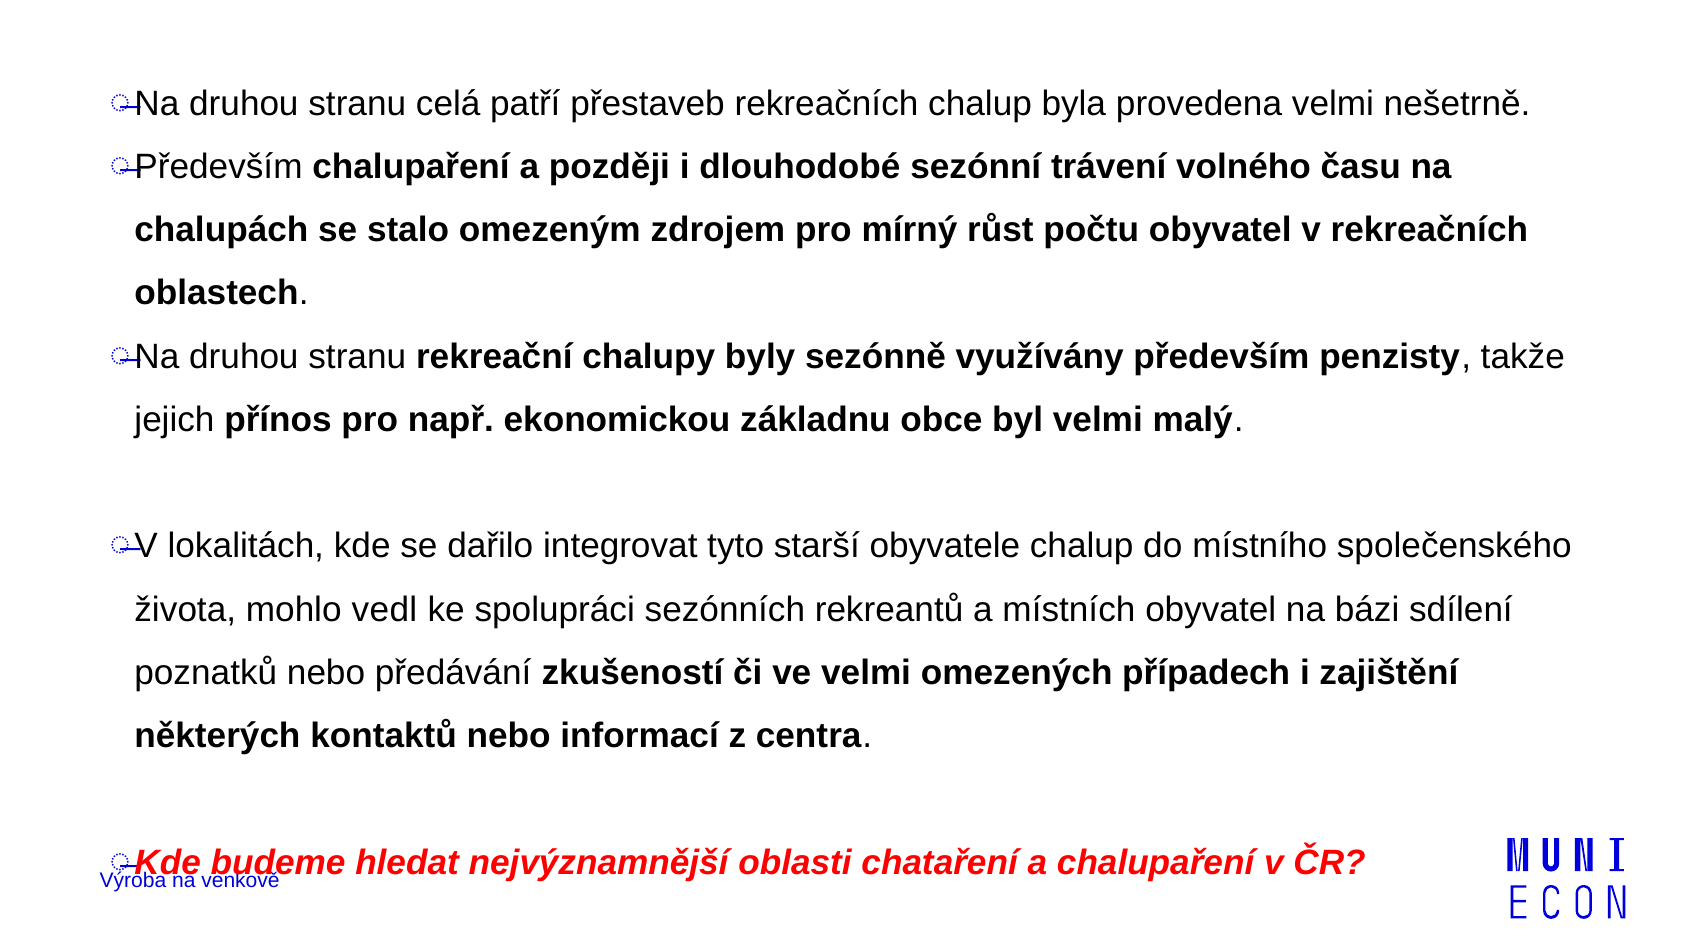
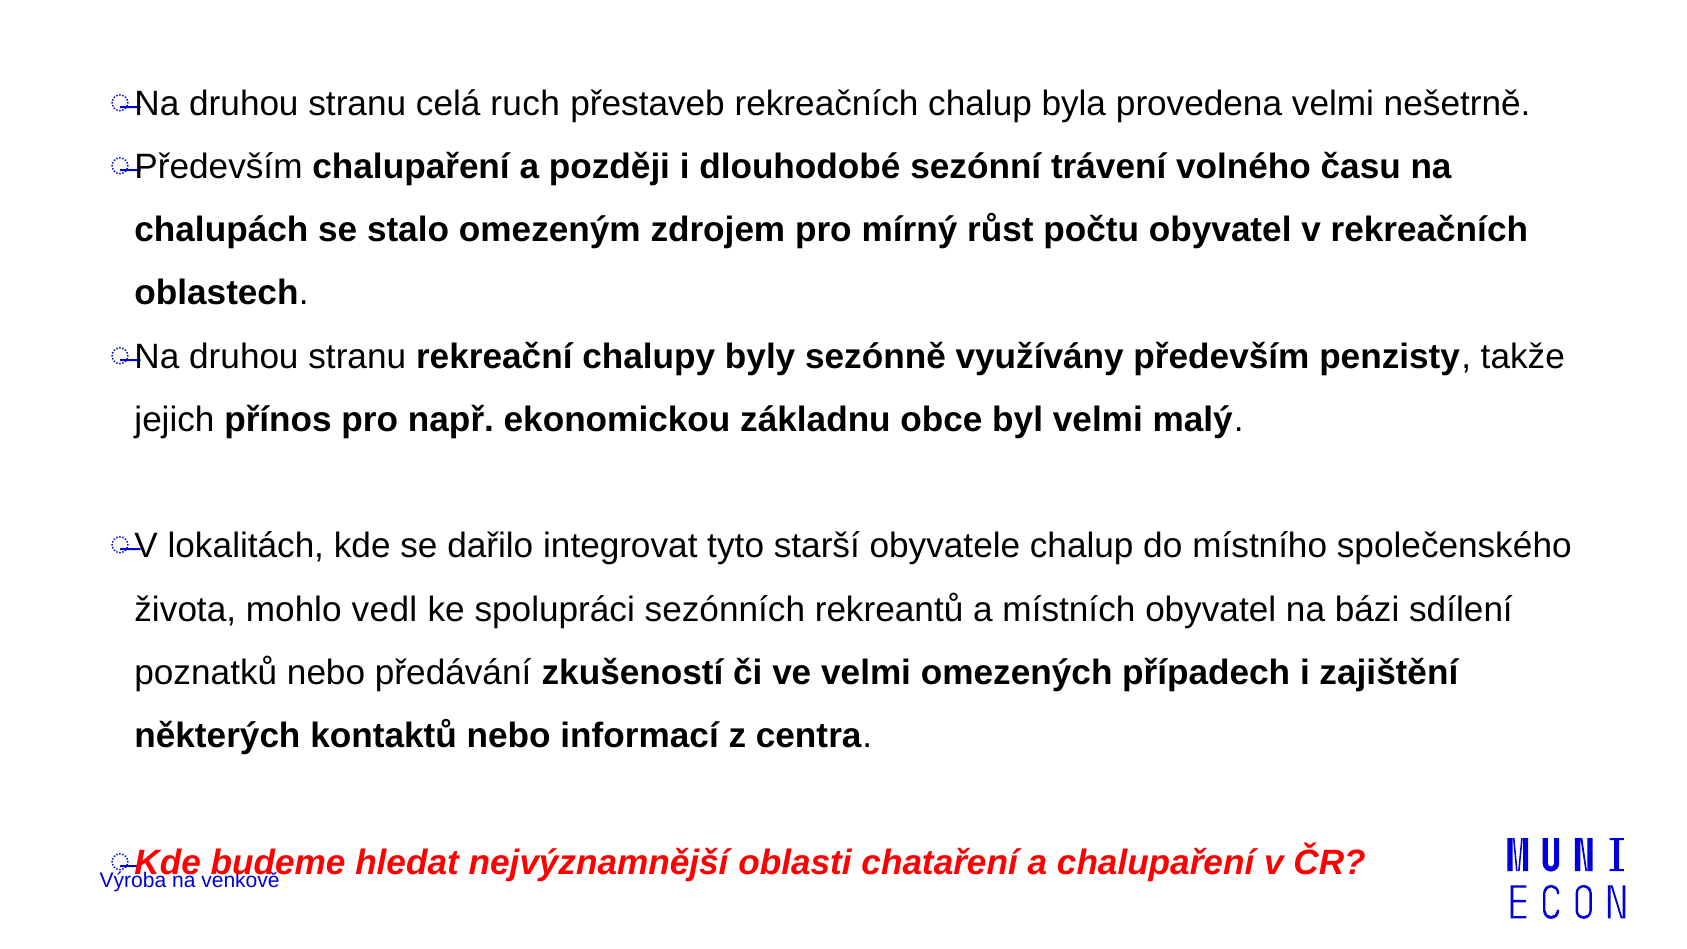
patří: patří -> ruch (525, 103)
